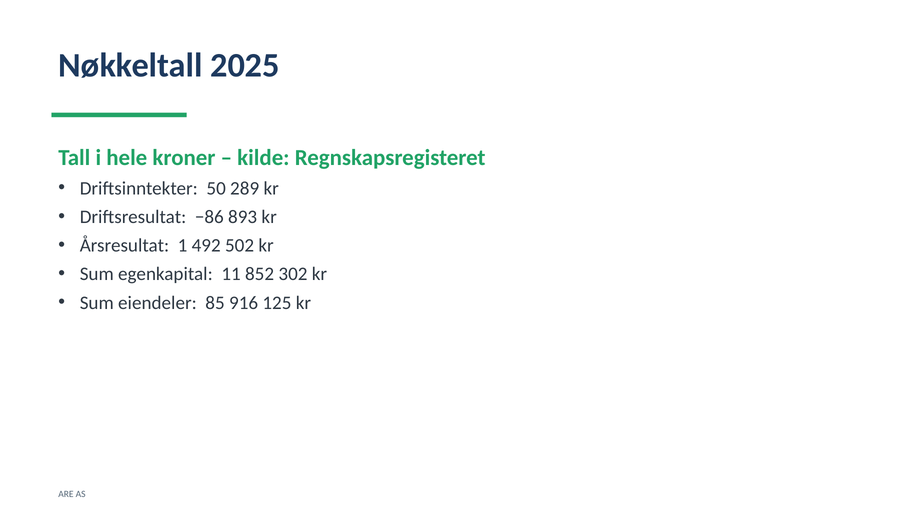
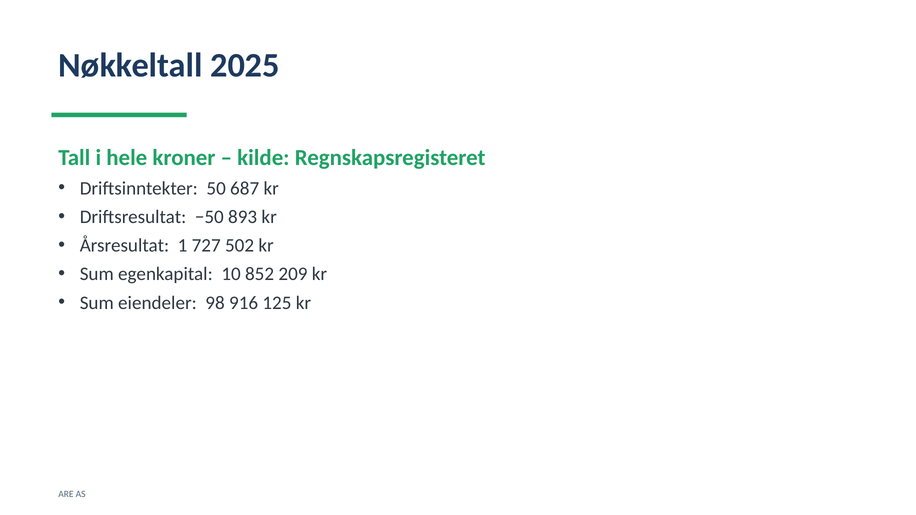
289: 289 -> 687 (245, 188)
−86: −86 -> −50 (209, 217)
492: 492 -> 727 (206, 246)
11: 11 -> 10 (231, 274)
302: 302 -> 209 (293, 274)
85: 85 -> 98 (215, 303)
